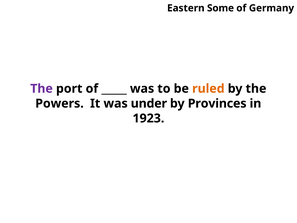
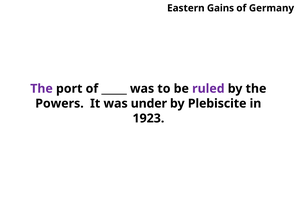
Some: Some -> Gains (220, 8)
ruled colour: orange -> purple (208, 89)
Provinces: Provinces -> Plebiscite (217, 103)
